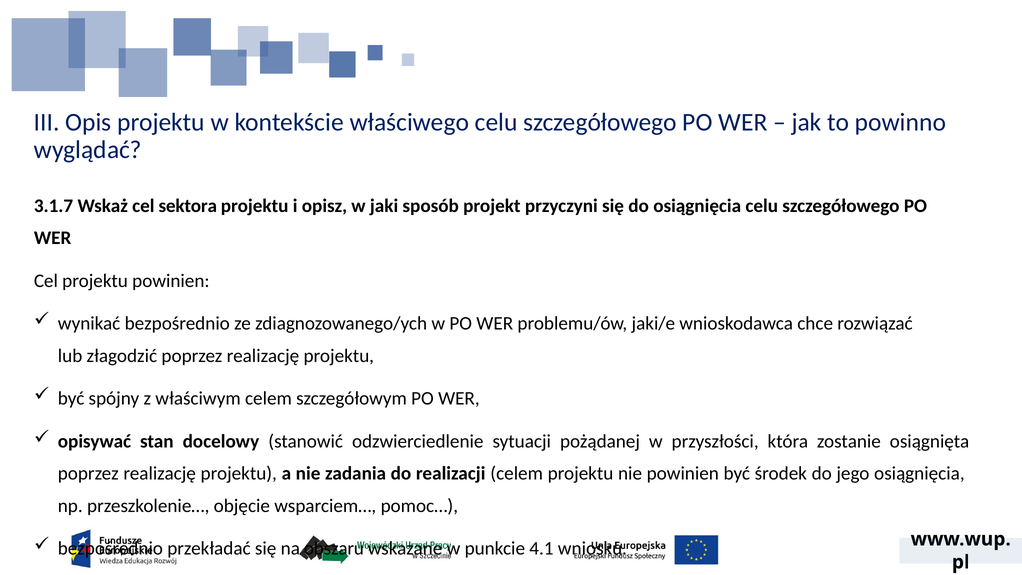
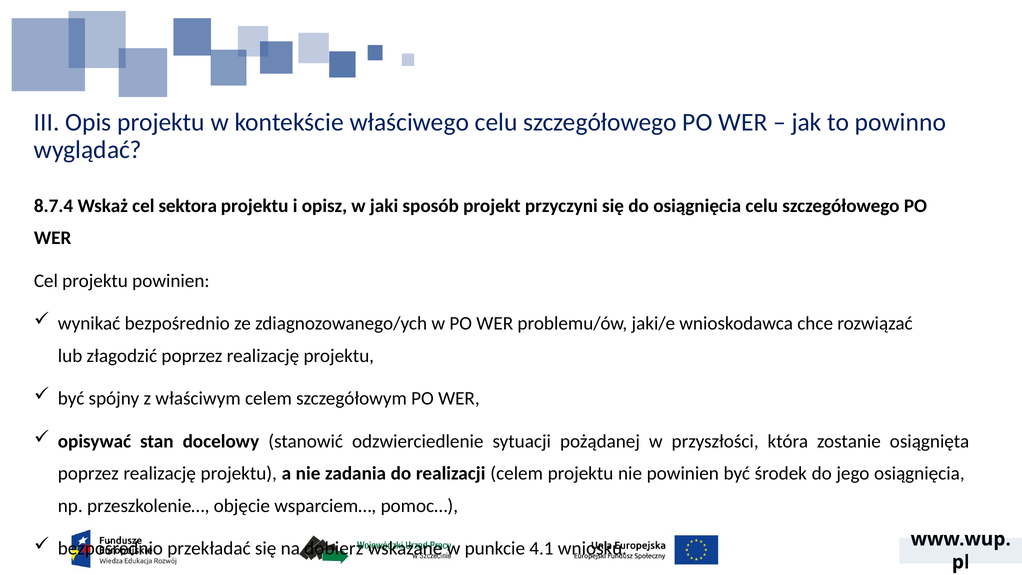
3.1.7: 3.1.7 -> 8.7.4 (54, 206)
obszaru: obszaru -> dobierz (334, 548)
